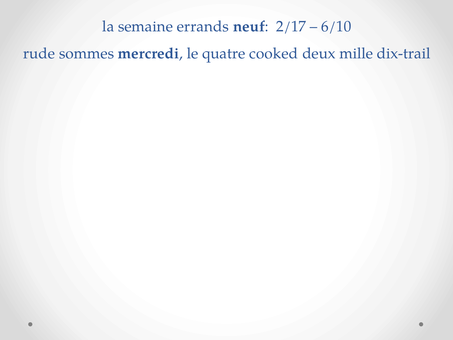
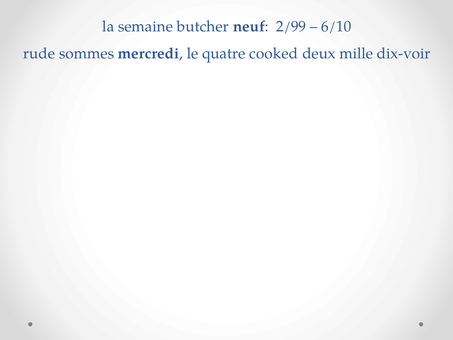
errands: errands -> butcher (203, 26)
2/17: 2/17 -> 2/99 (291, 26)
dix-trail: dix-trail -> dix-voir (404, 54)
